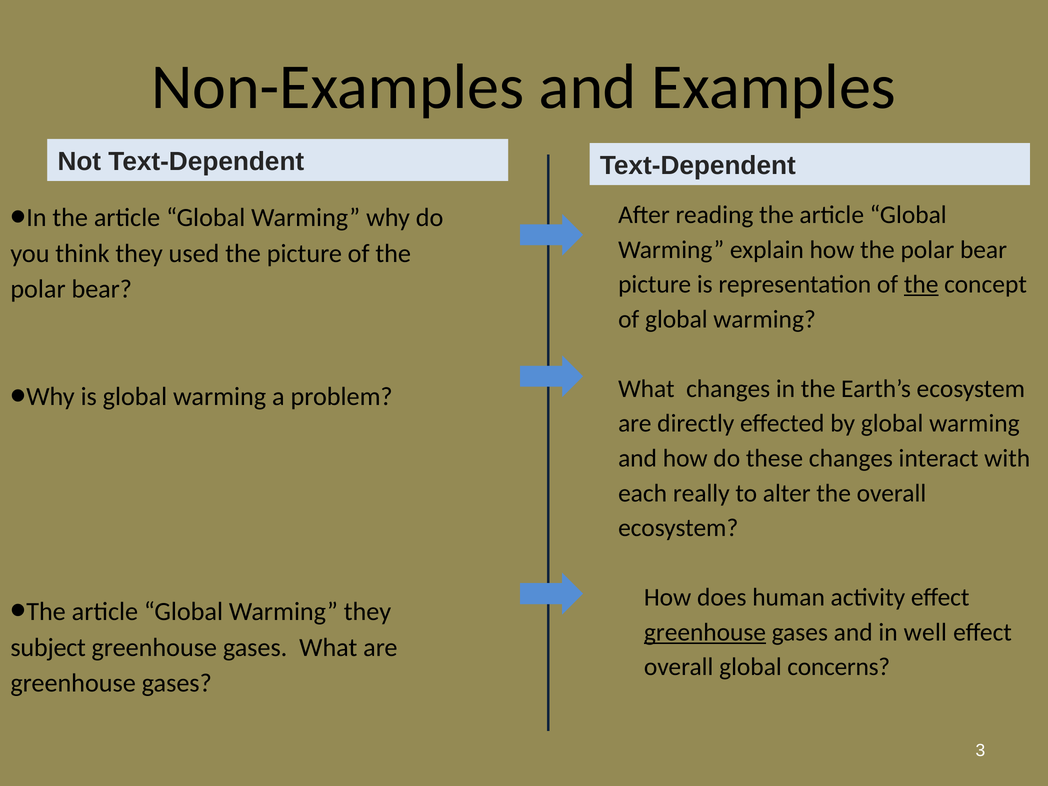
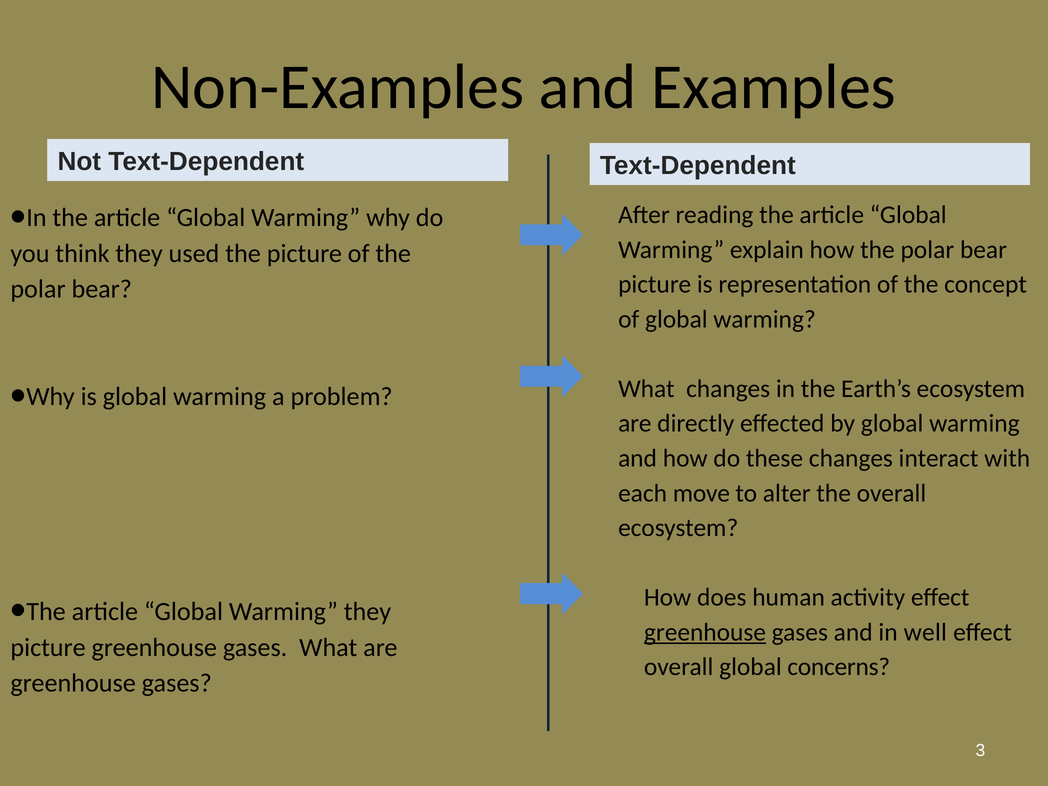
the underline: present -> none (921, 284)
really: really -> move (701, 493)
subject: subject -> picture (48, 647)
